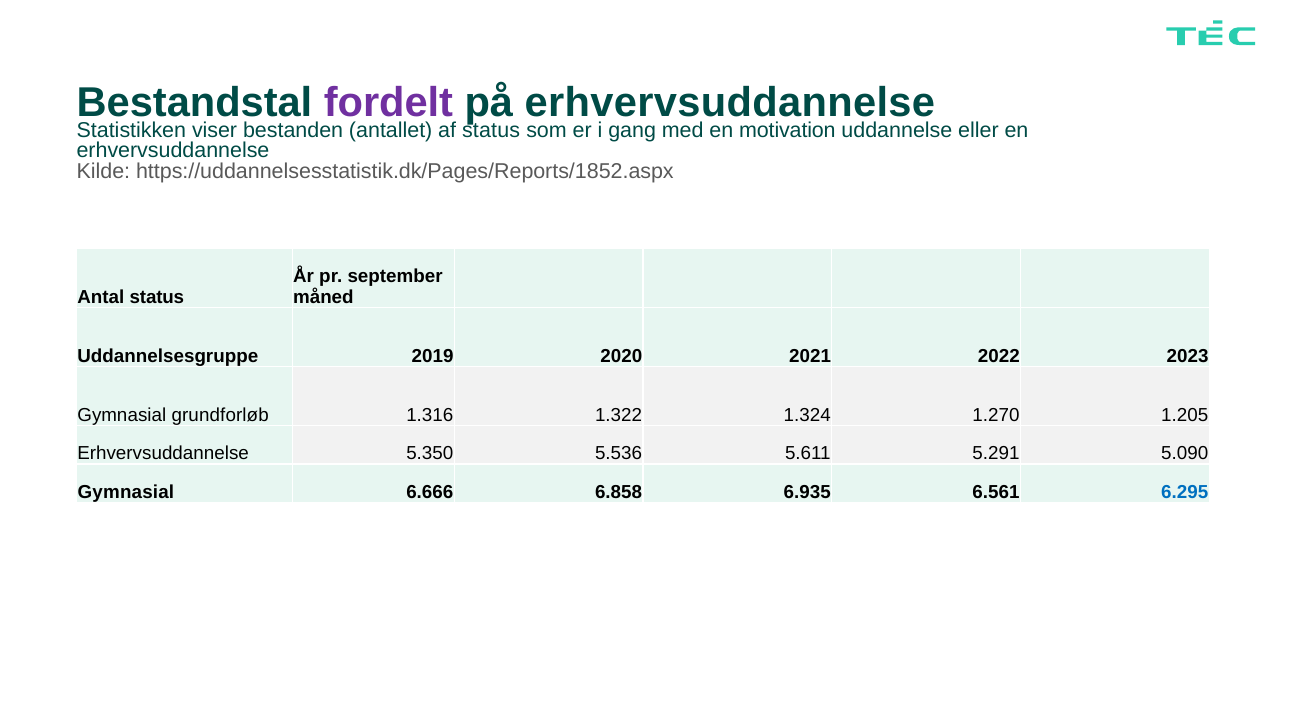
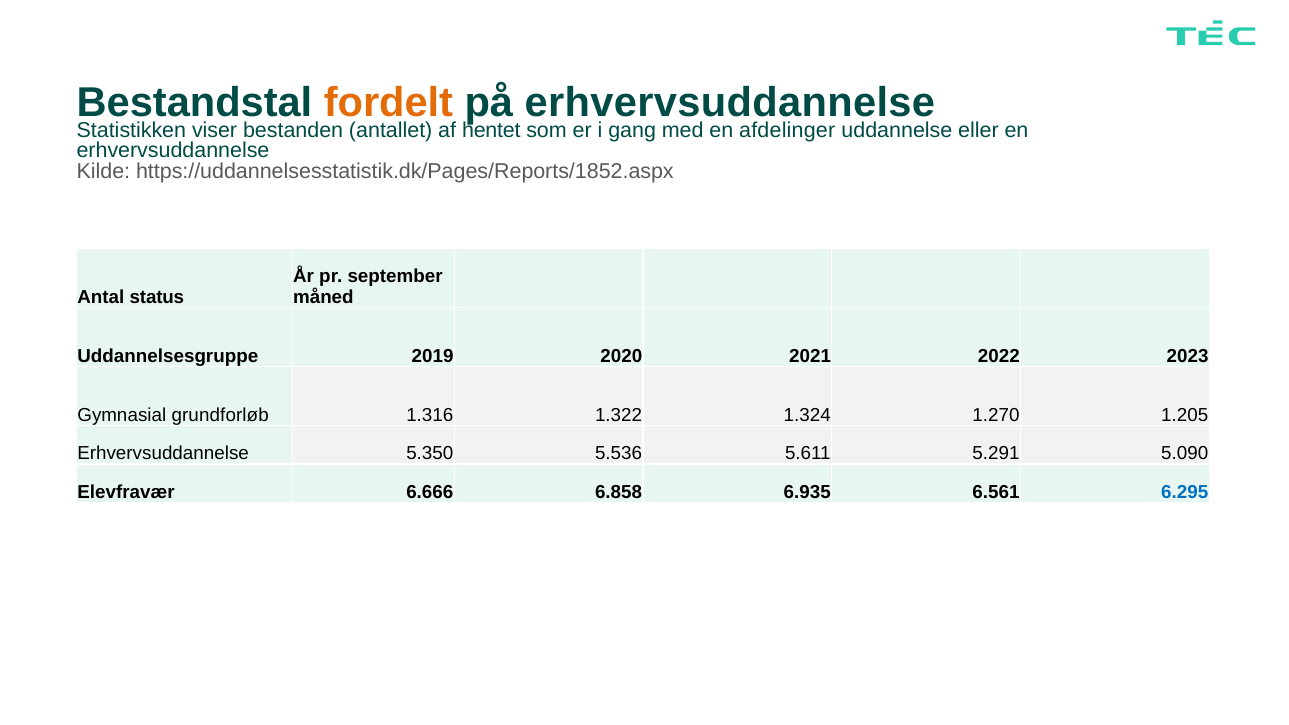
fordelt colour: purple -> orange (388, 103)
af status: status -> hentet (491, 130)
motivation: motivation -> afdelinger (787, 130)
Gymnasial: Gymnasial -> Elevfravær (126, 492)
